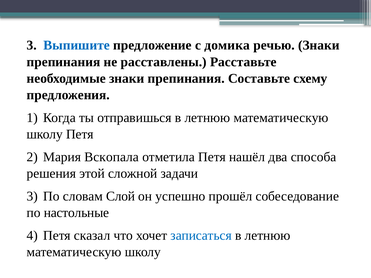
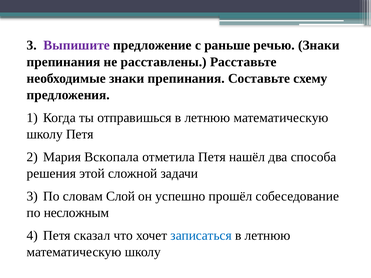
Выпишите colour: blue -> purple (77, 45)
домика: домика -> раньше (227, 45)
настольные: настольные -> несложным (76, 213)
